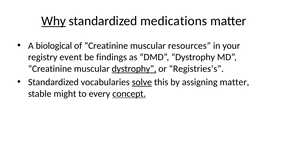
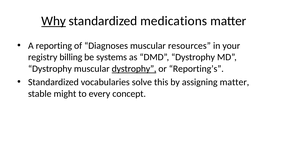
biological: biological -> reporting (54, 46)
of Creatinine: Creatinine -> Diagnoses (106, 46)
event: event -> billing (71, 57)
findings: findings -> systems (112, 57)
Creatinine: Creatinine -> Dystrophy (50, 69)
Registries’s: Registries’s -> Reporting’s (196, 69)
solve underline: present -> none (142, 82)
concept underline: present -> none (129, 94)
